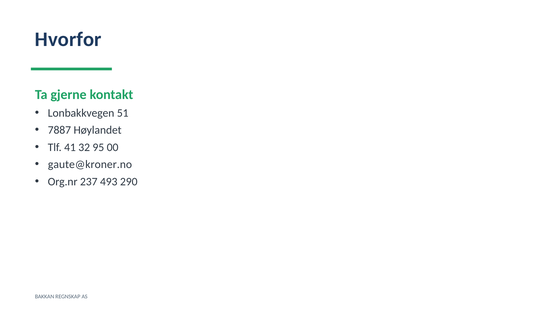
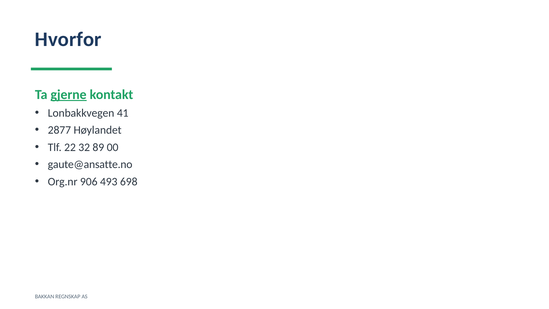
gjerne underline: none -> present (69, 95)
51: 51 -> 41 (123, 113)
7887: 7887 -> 2877 (59, 130)
41: 41 -> 22 (70, 147)
95: 95 -> 89 (98, 147)
gaute@kroner.no: gaute@kroner.no -> gaute@ansatte.no (90, 164)
237: 237 -> 906 (89, 182)
290: 290 -> 698 (129, 182)
